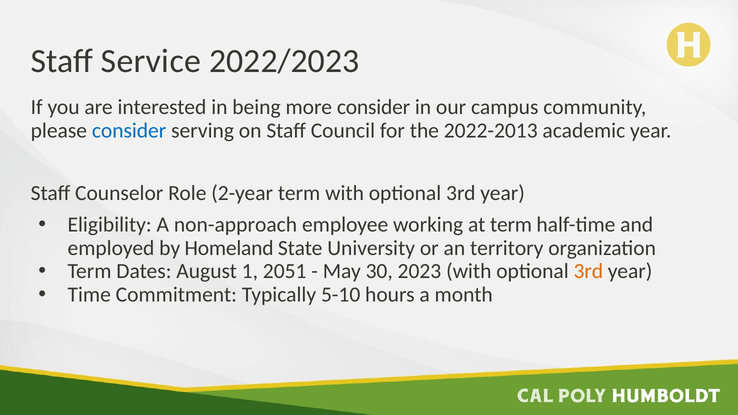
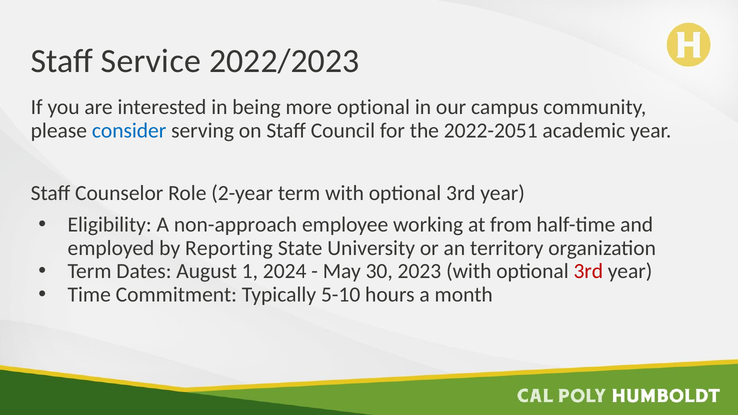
more consider: consider -> optional (373, 107)
2022-2013: 2022-2013 -> 2022-2051 (491, 131)
at term: term -> from (511, 225)
Homeland: Homeland -> Reporting (229, 248)
2051: 2051 -> 2024 (285, 271)
3rd colour: orange -> red (588, 271)
